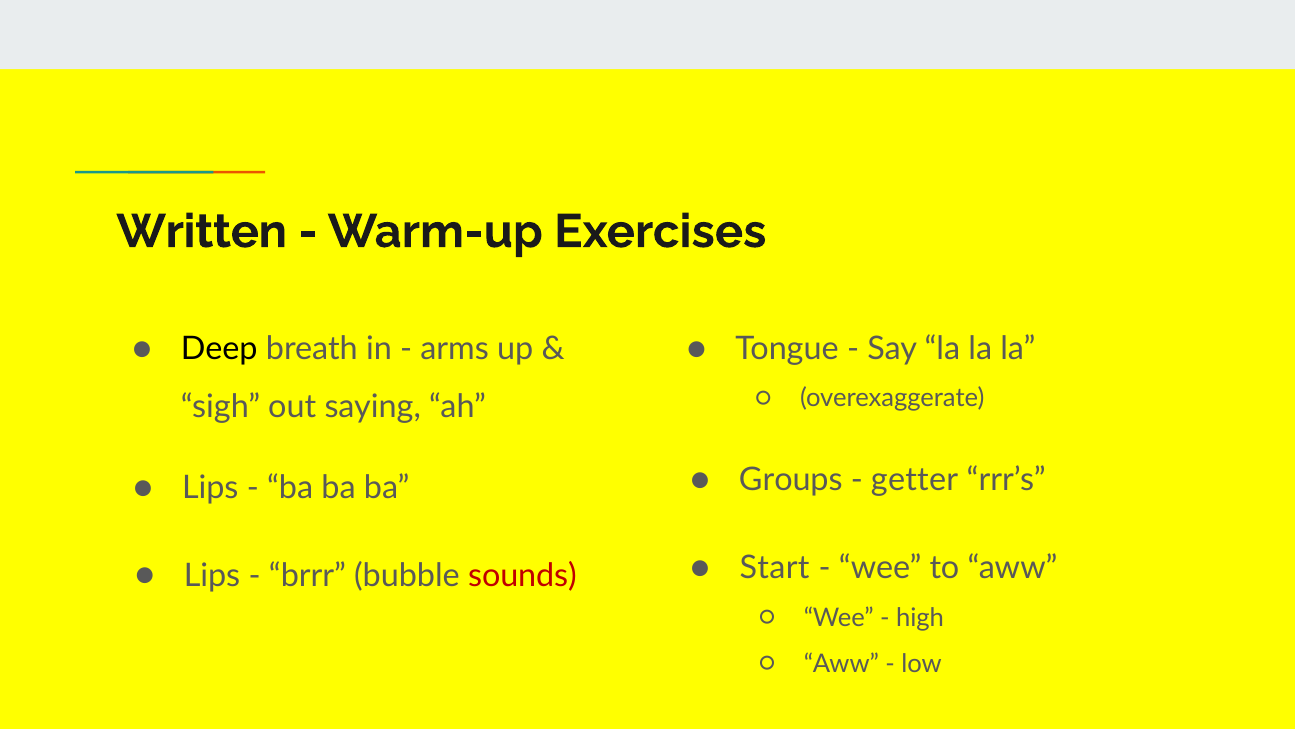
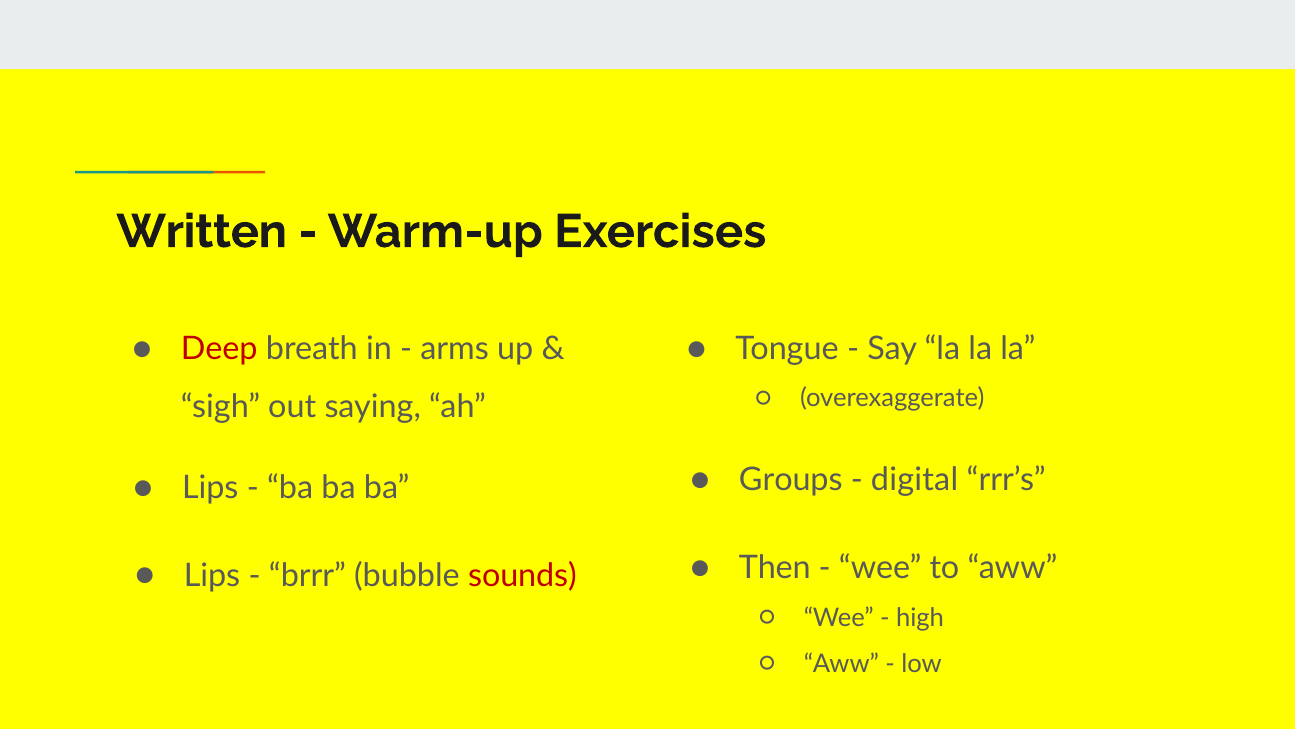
Deep colour: black -> red (219, 349)
getter: getter -> digital (915, 479)
Start: Start -> Then (775, 568)
